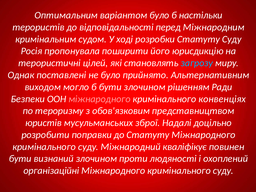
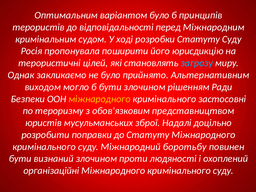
настільки: настільки -> принципів (201, 15)
поставлені: поставлені -> закликаємо (61, 75)
міжнародного colour: pink -> yellow (99, 99)
конвенціях: конвенціях -> застосовні (222, 99)
кваліфікує: кваліфікує -> боротьбу (185, 147)
